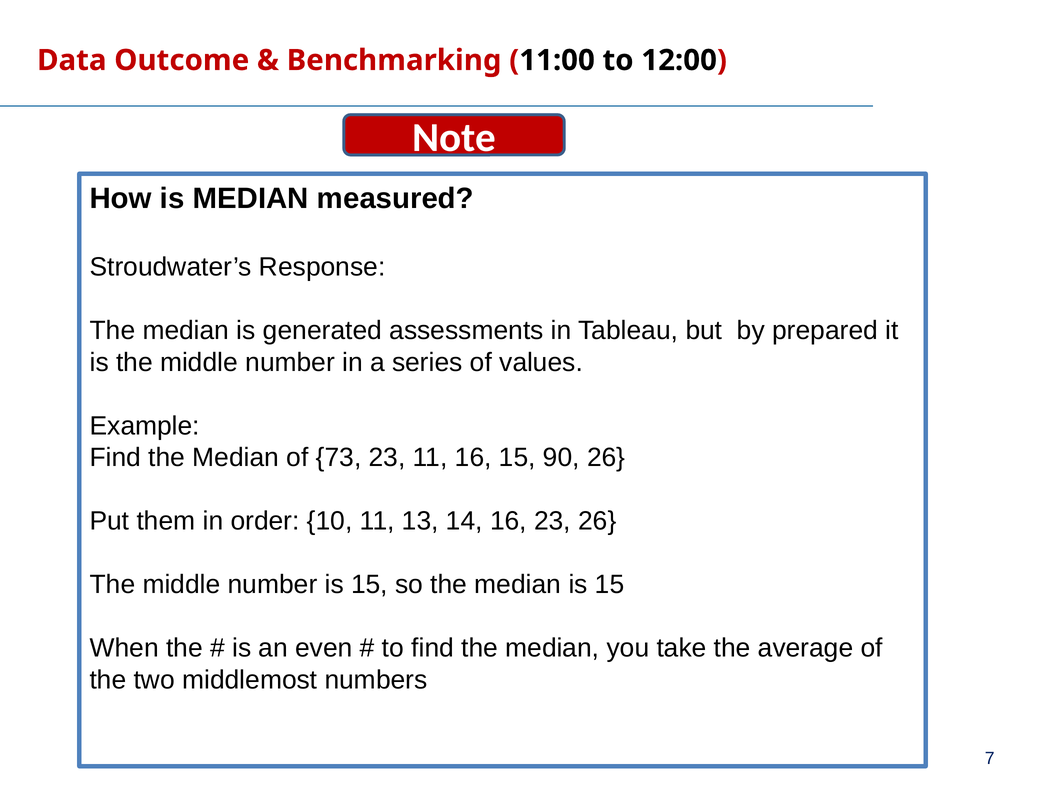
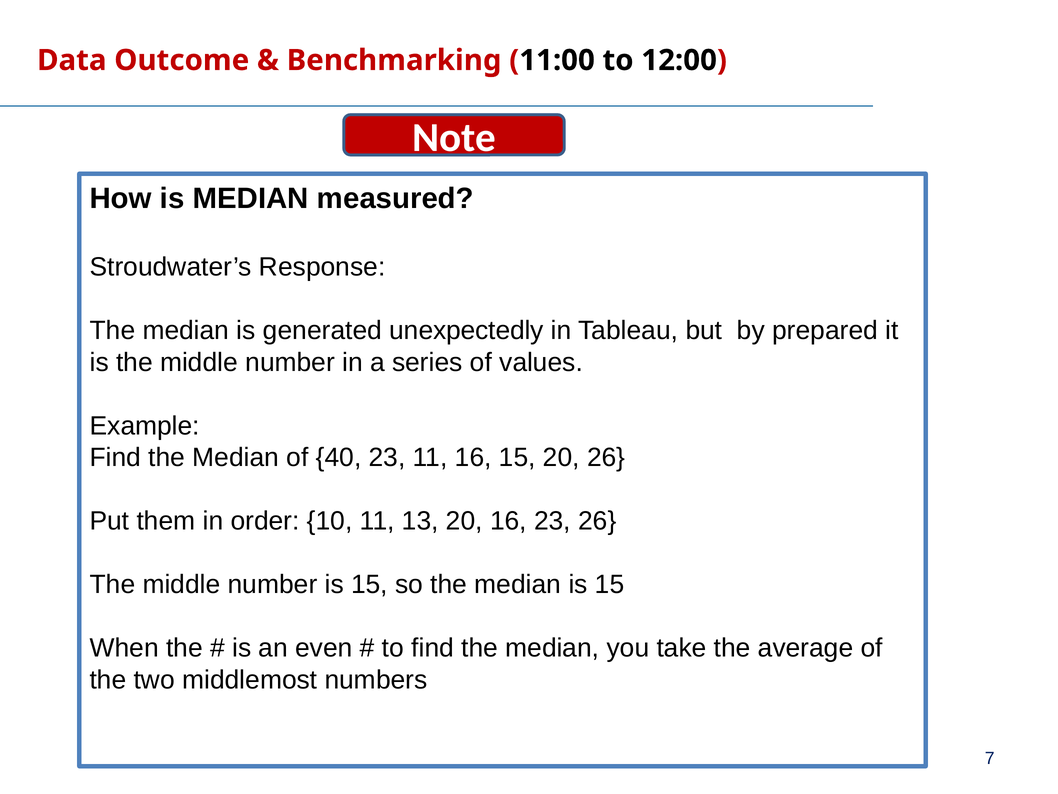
assessments: assessments -> unexpectedly (467, 330)
73: 73 -> 40 (339, 457)
15 90: 90 -> 20 (561, 457)
13 14: 14 -> 20 (464, 521)
